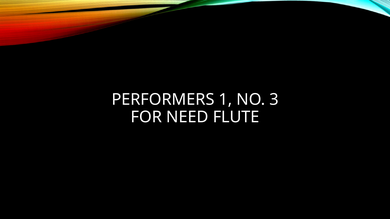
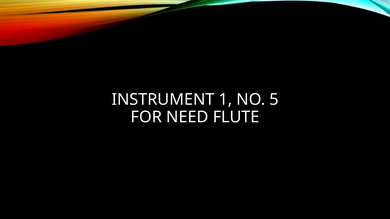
PERFORMERS: PERFORMERS -> INSTRUMENT (163, 100)
3: 3 -> 5 (274, 100)
